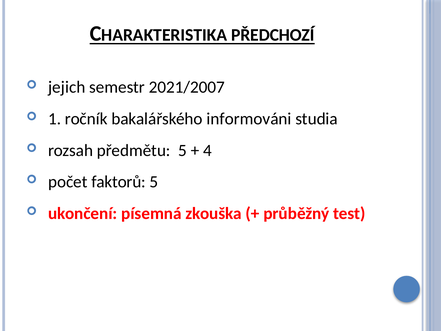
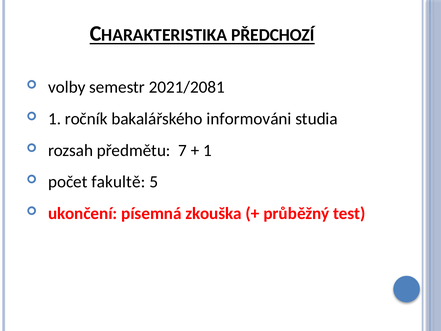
jejich: jejich -> volby (67, 87)
2021/2007: 2021/2007 -> 2021/2081 (187, 87)
předmětu 5: 5 -> 7 (183, 150)
4: 4 -> 1 (208, 150)
faktorů: faktorů -> fakultě (118, 182)
